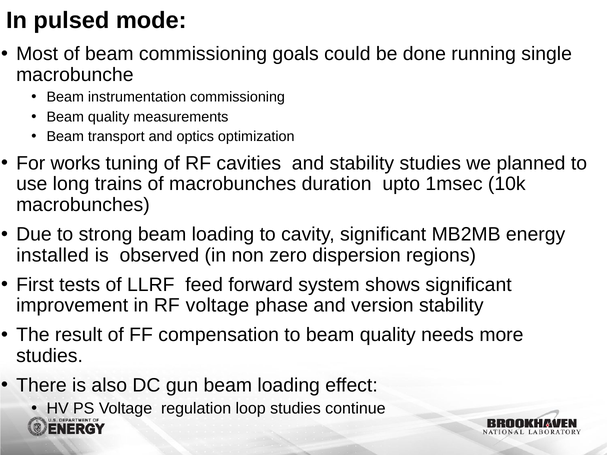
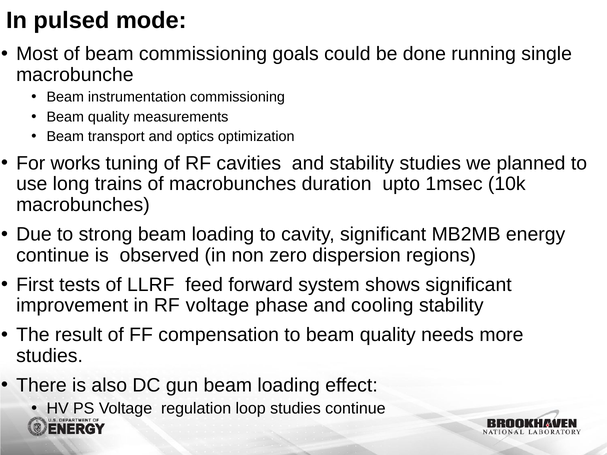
installed: installed -> continue (53, 255)
version: version -> cooling (382, 306)
